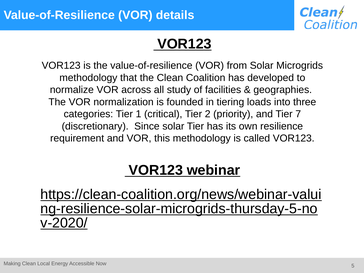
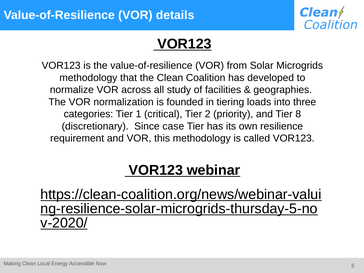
7: 7 -> 8 (298, 114)
Since solar: solar -> case (173, 126)
